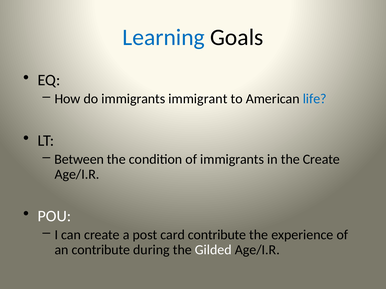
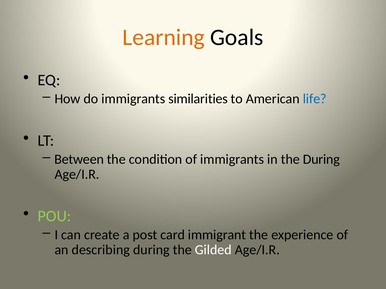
Learning colour: blue -> orange (164, 37)
immigrant: immigrant -> similarities (198, 99)
the Create: Create -> During (321, 159)
POU colour: white -> light green (54, 216)
card contribute: contribute -> immigrant (217, 235)
an contribute: contribute -> describing (101, 250)
